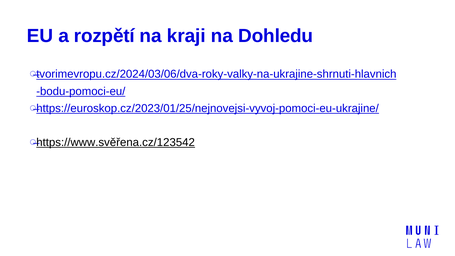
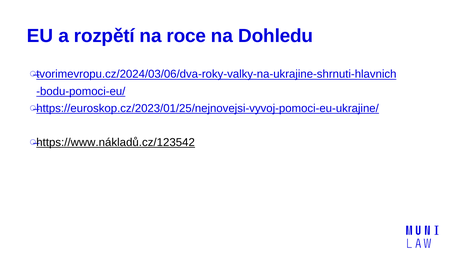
kraji: kraji -> roce (186, 36)
https://www.svěřena.cz/123542: https://www.svěřena.cz/123542 -> https://www.nákladů.cz/123542 (116, 142)
